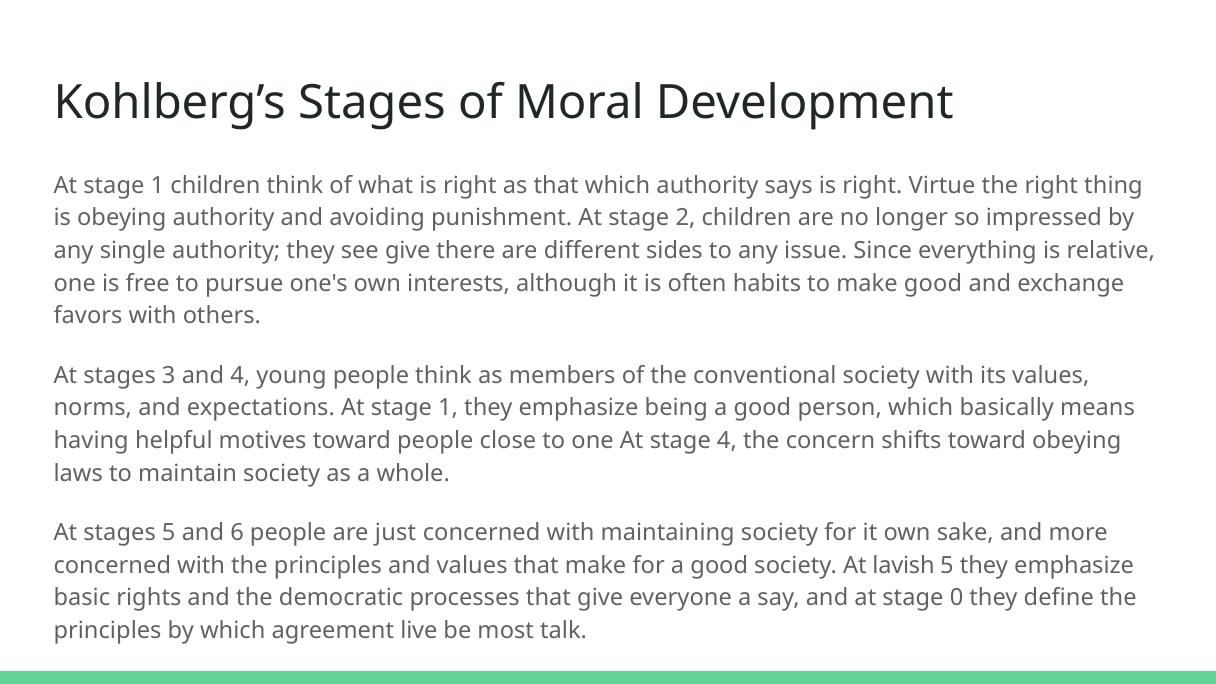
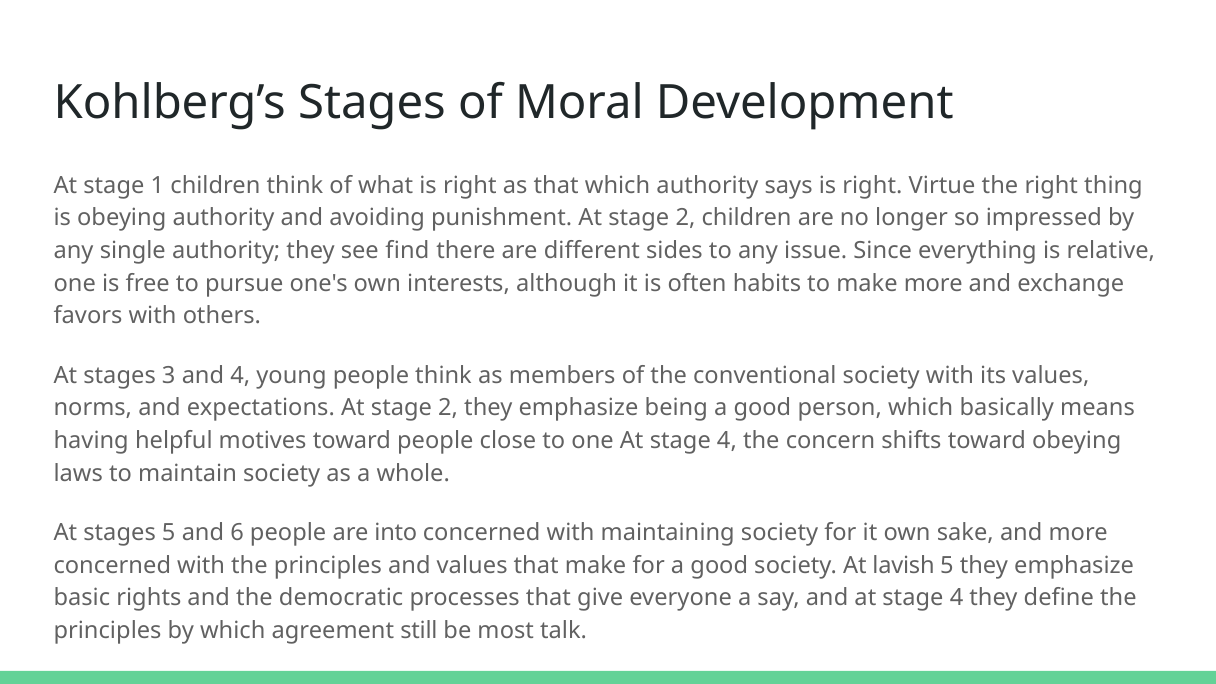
see give: give -> find (407, 251)
make good: good -> more (933, 283)
expectations At stage 1: 1 -> 2 (448, 408)
just: just -> into (396, 533)
and at stage 0: 0 -> 4 (957, 598)
live: live -> still (419, 631)
